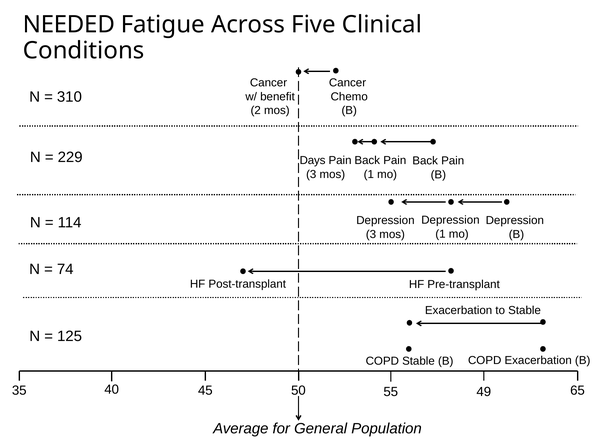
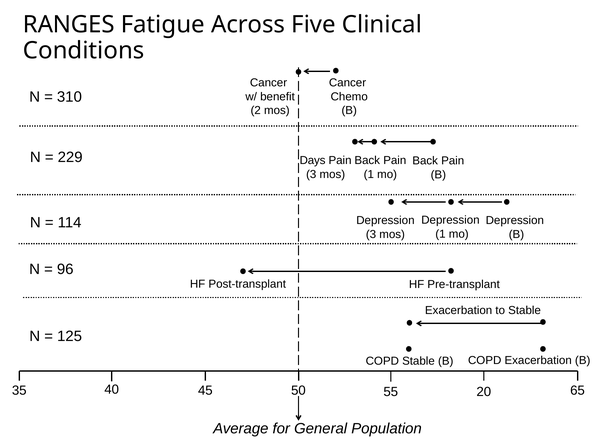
NEEDED: NEEDED -> RANGES (69, 25)
74: 74 -> 96 (65, 269)
49: 49 -> 20 (484, 391)
